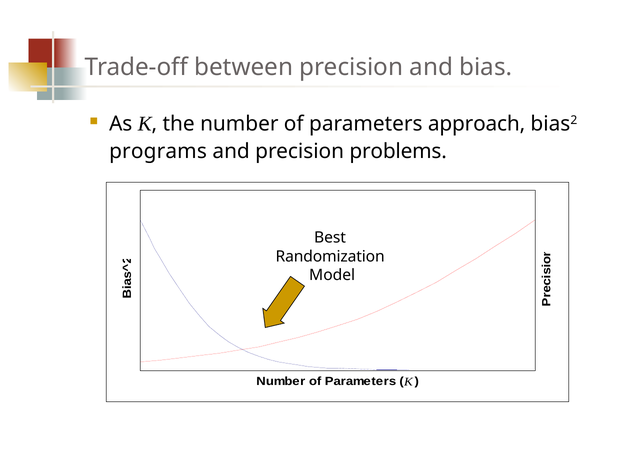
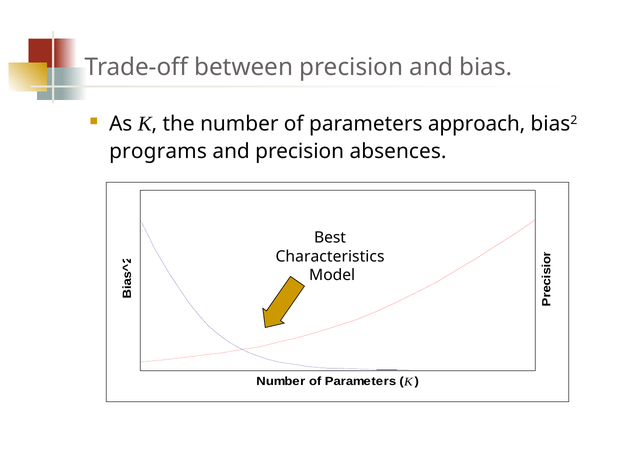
problems: problems -> absences (398, 151)
Randomization: Randomization -> Characteristics (330, 256)
